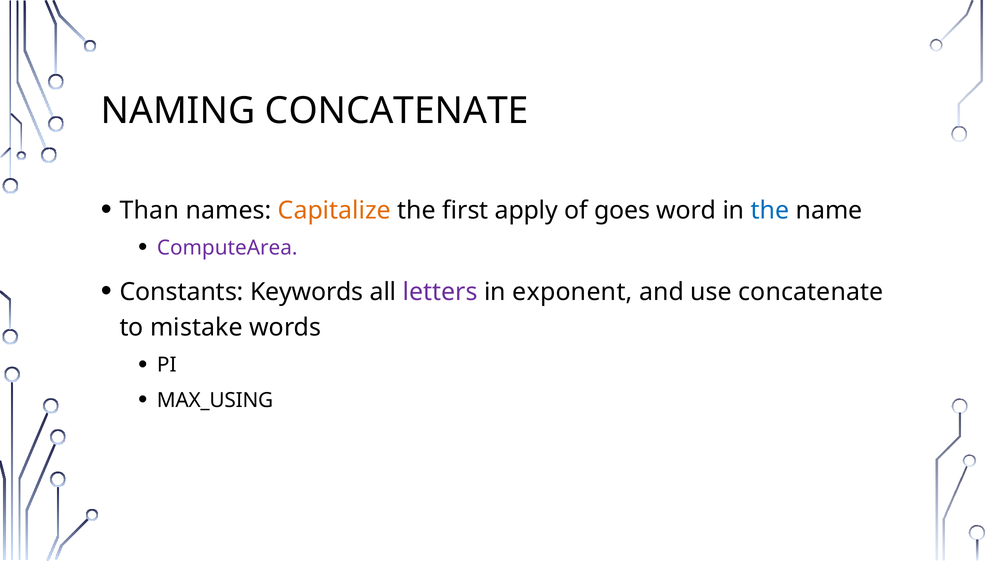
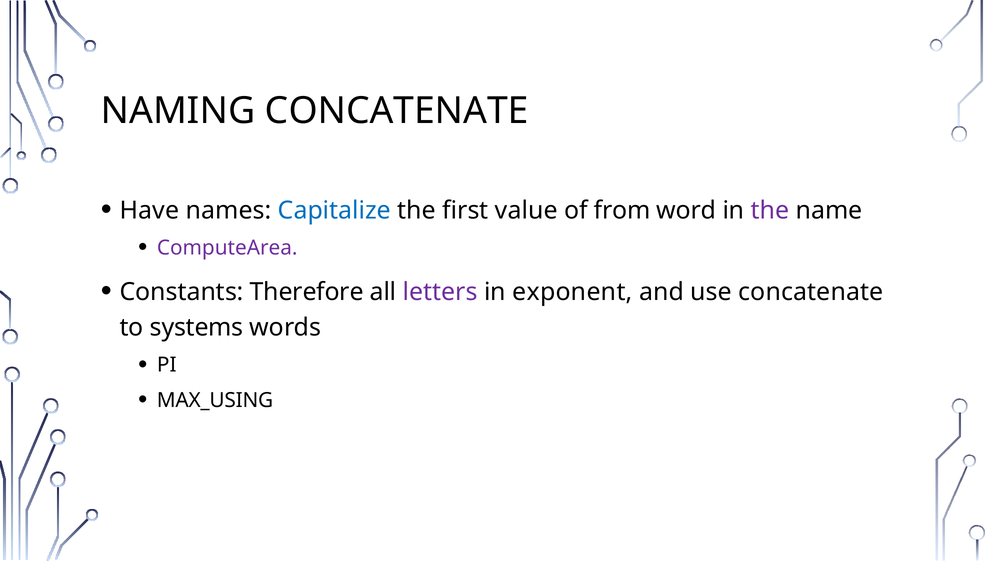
Than: Than -> Have (149, 210)
Capitalize colour: orange -> blue (334, 210)
apply: apply -> value (526, 210)
goes: goes -> from (622, 210)
the colour: blue -> purple (770, 210)
Keywords: Keywords -> Therefore (307, 292)
mistake: mistake -> systems (197, 328)
